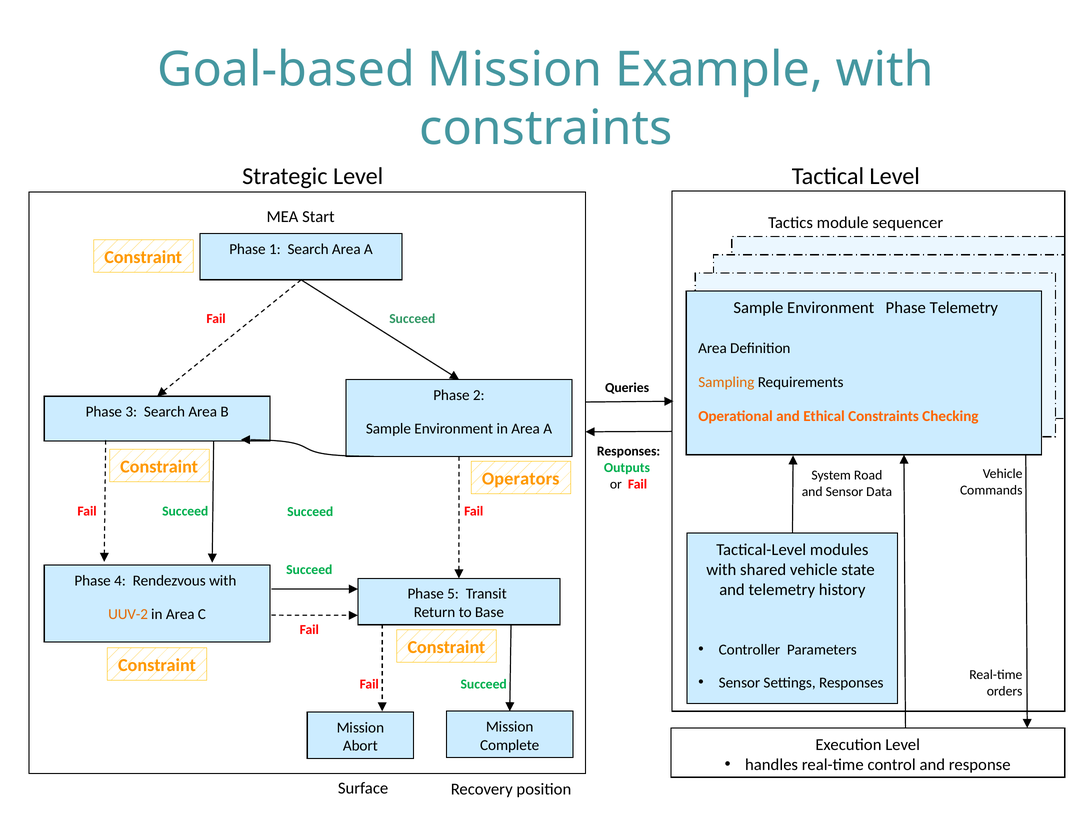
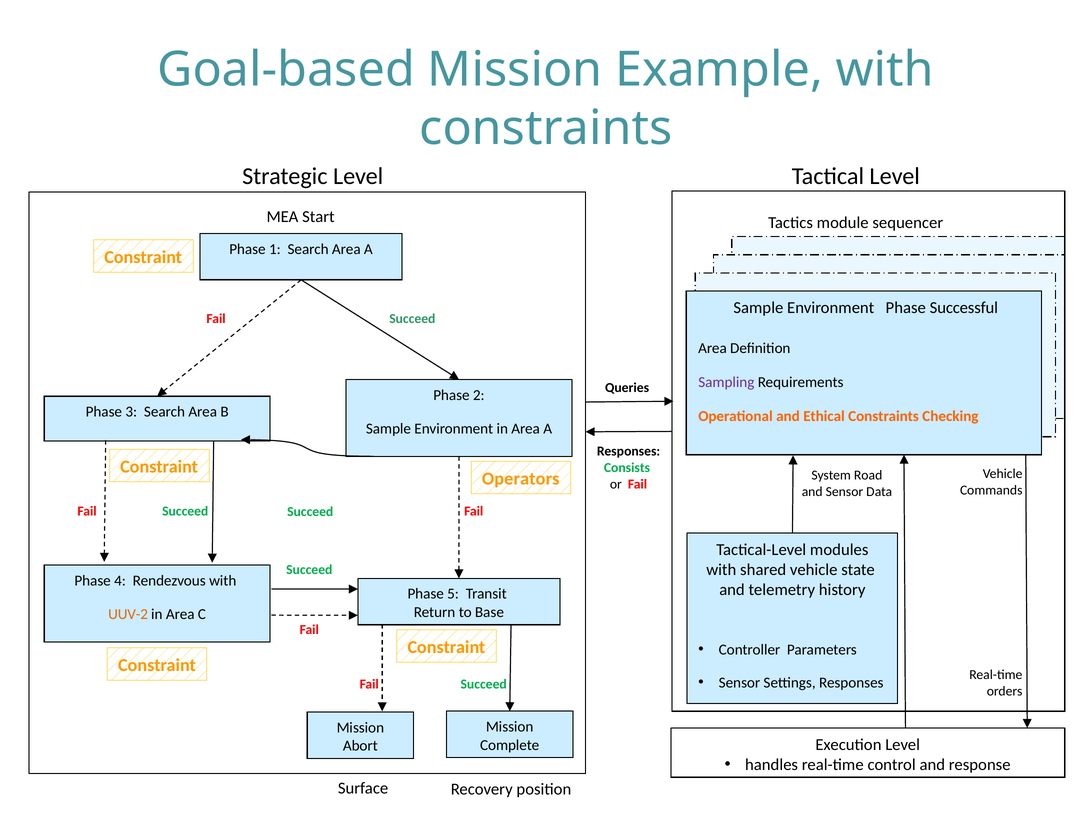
Phase Telemetry: Telemetry -> Successful (964, 308)
Sampling colour: orange -> purple (726, 382)
Outputs: Outputs -> Consists (627, 468)
